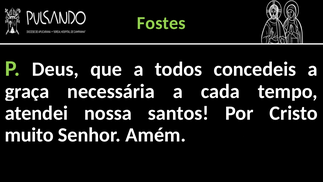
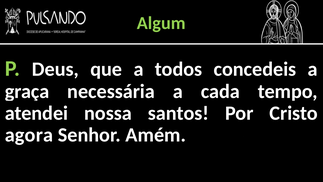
Fostes: Fostes -> Algum (161, 23)
muito: muito -> agora (29, 135)
